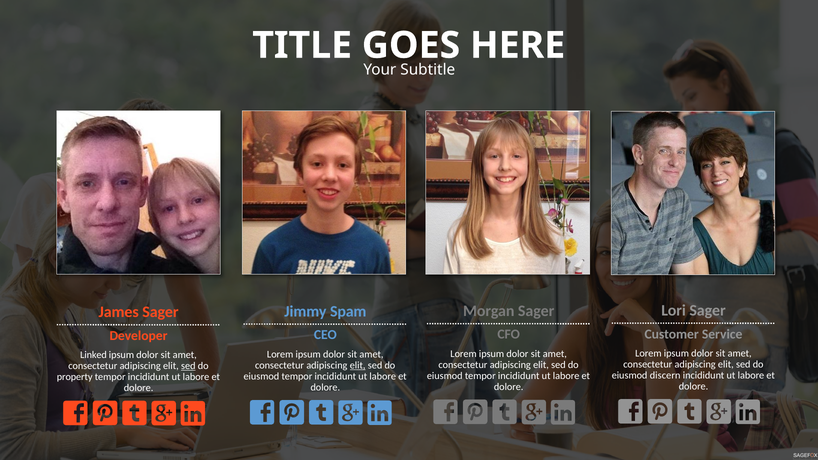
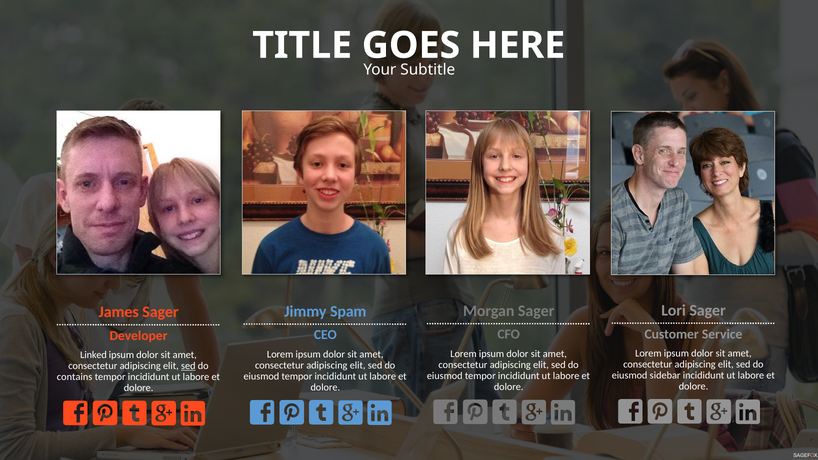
elit underline: present -> none (358, 365)
discern: discern -> sidebar (665, 375)
property: property -> contains (75, 377)
